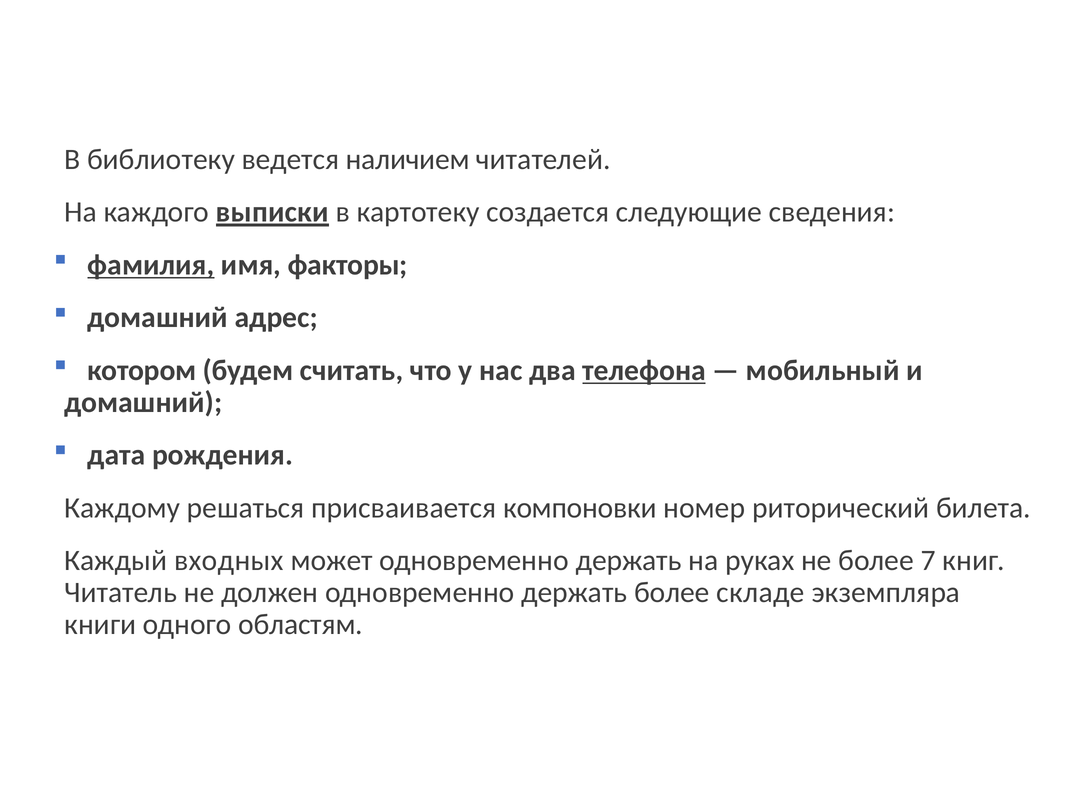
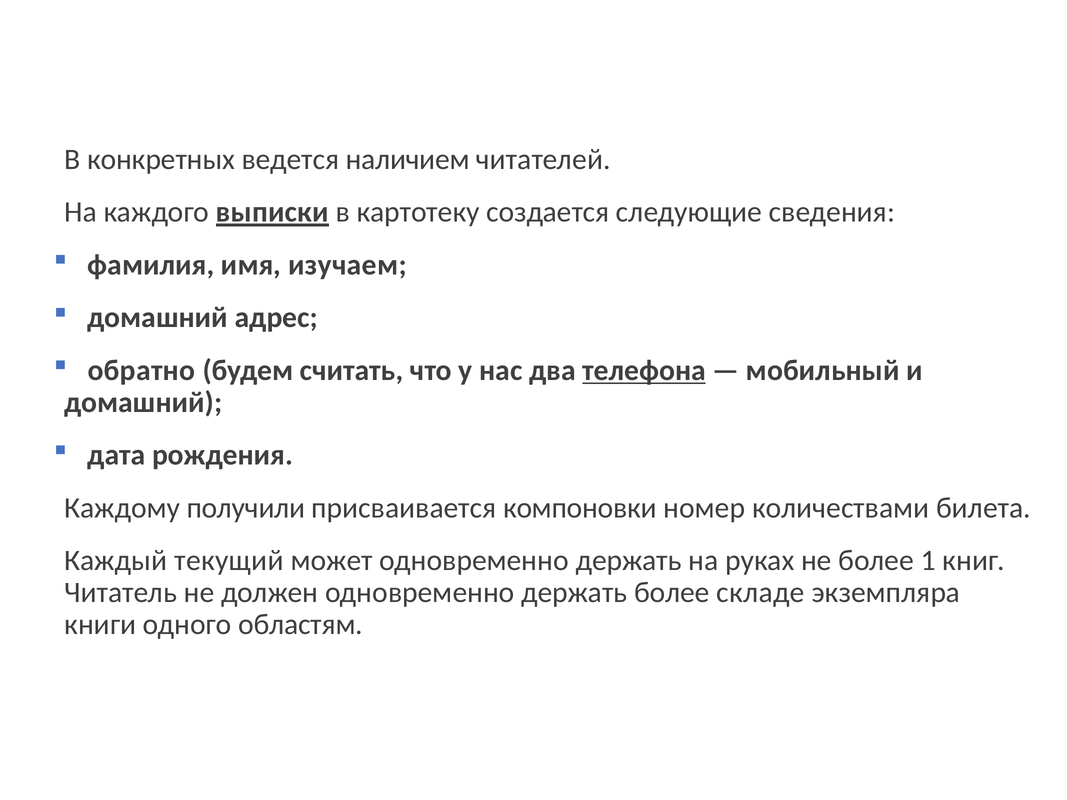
библиотеку: библиотеку -> конкретных (161, 160)
фамилия underline: present -> none (151, 265)
факторы: факторы -> изучаем (347, 265)
котором: котором -> обратно (141, 371)
решаться: решаться -> получили (246, 508)
риторический: риторический -> количествами (841, 508)
входных: входных -> текущий (229, 561)
7: 7 -> 1 (928, 561)
